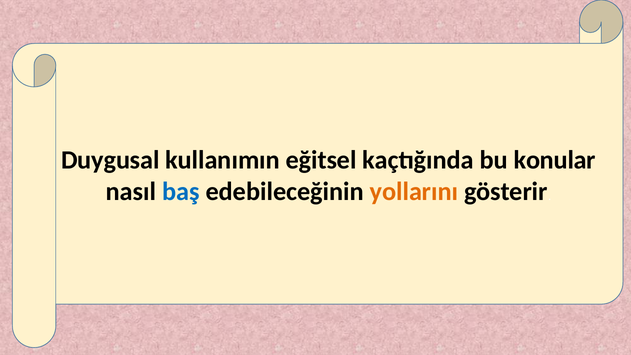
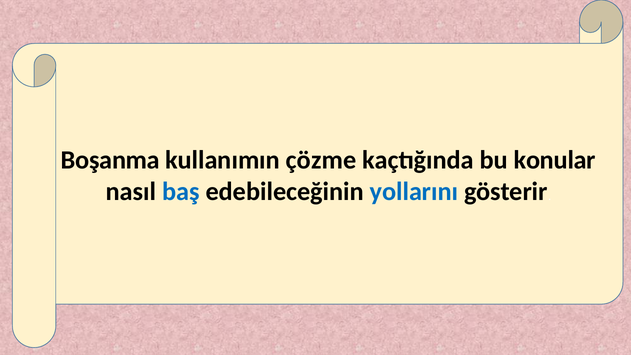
Duygusal: Duygusal -> Boşanma (110, 160)
eğitsel: eğitsel -> çözme (321, 160)
yollarını colour: orange -> blue (414, 191)
